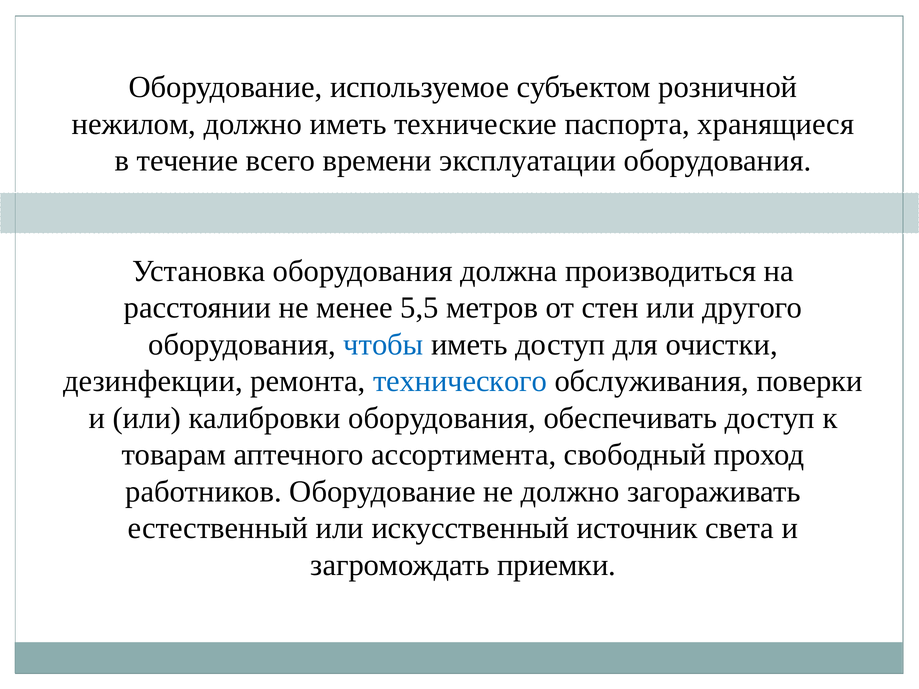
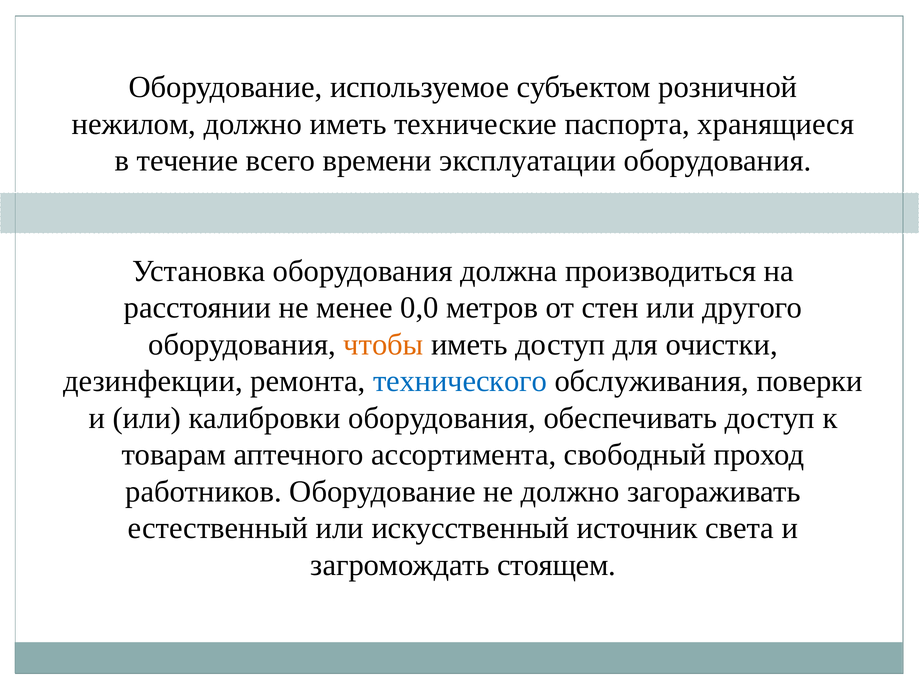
5,5: 5,5 -> 0,0 (420, 308)
чтобы colour: blue -> orange (383, 345)
приемки: приемки -> стоящем (557, 565)
